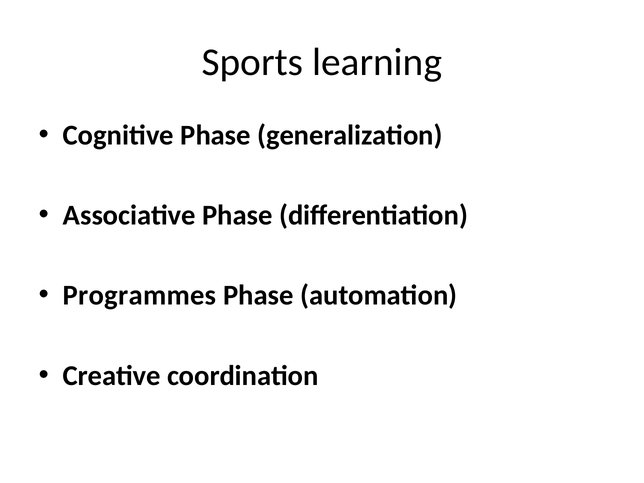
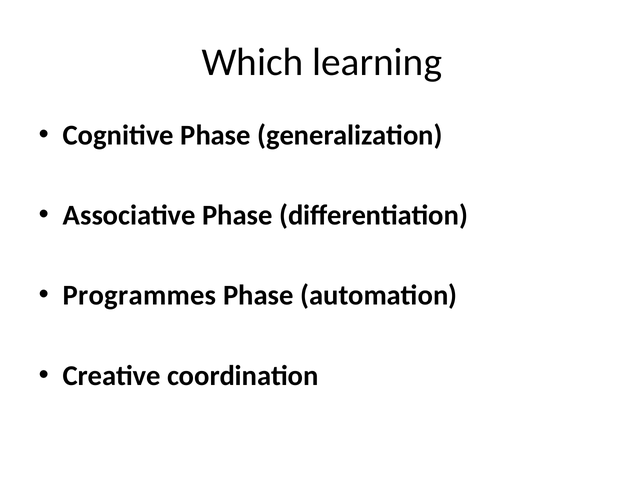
Sports: Sports -> Which (252, 62)
